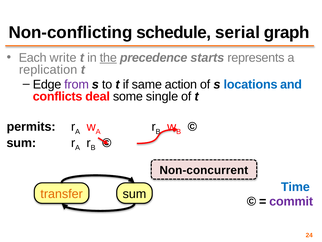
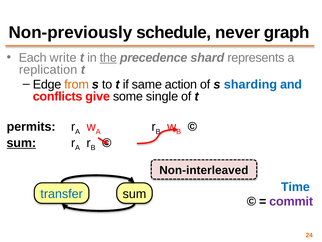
Non-conflicting: Non-conflicting -> Non-previously (70, 32)
serial: serial -> never (238, 32)
starts: starts -> shard (207, 58)
from colour: purple -> orange (77, 84)
locations: locations -> sharding (250, 84)
deal: deal -> give (98, 96)
sum underline: none -> present (21, 143)
Non-concurrent: Non-concurrent -> Non-interleaved (204, 170)
transfer colour: orange -> blue (62, 194)
